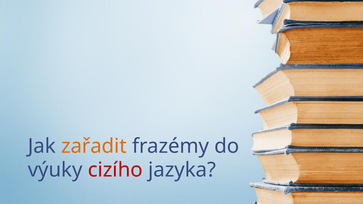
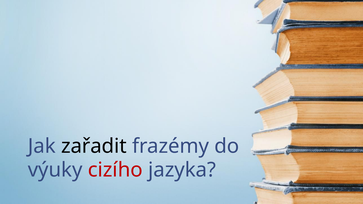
zařadit colour: orange -> black (94, 146)
